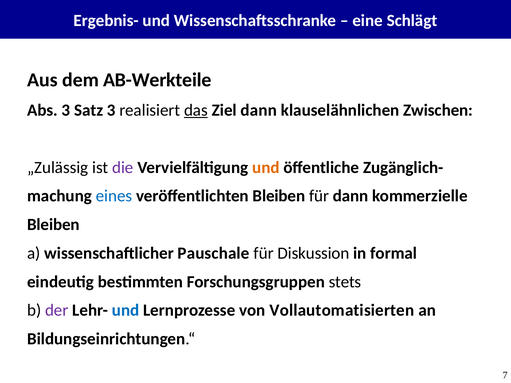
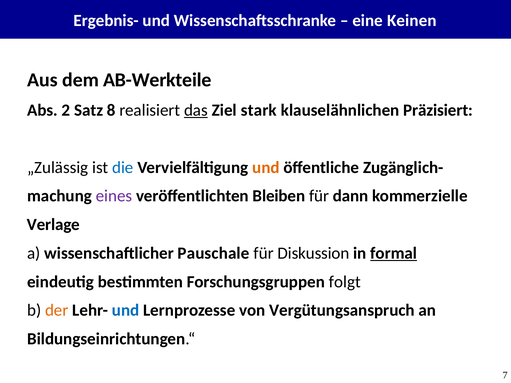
Schlägt: Schlägt -> Keinen (412, 21)
Abs 3: 3 -> 2 (66, 110)
Satz 3: 3 -> 8 (111, 110)
Ziel dann: dann -> stark (259, 110)
Zwischen: Zwischen -> Präzisiert (438, 110)
die colour: purple -> blue (123, 167)
eines colour: blue -> purple (114, 196)
Bleiben: Bleiben -> Verlage (53, 225)
formal underline: none -> present (394, 253)
stets: stets -> folgt (345, 282)
der colour: purple -> orange (57, 311)
Vollautomatisierten: Vollautomatisierten -> Vergütungsanspruch (342, 311)
